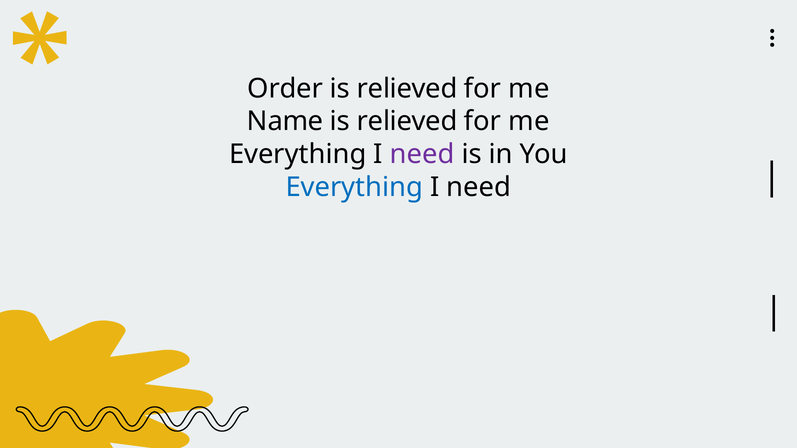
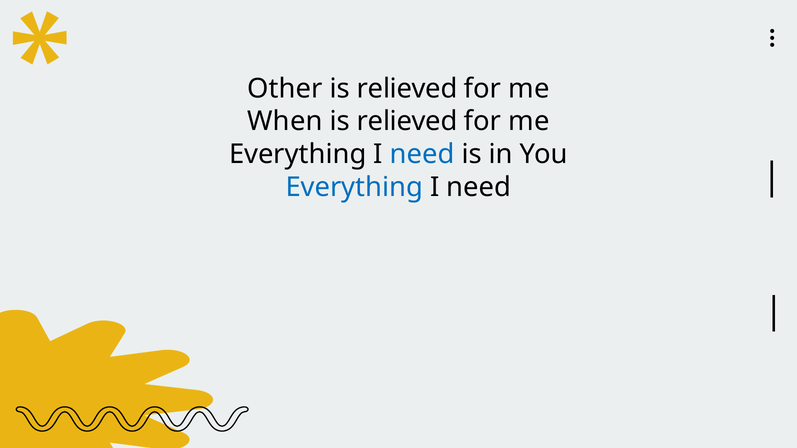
Order: Order -> Other (285, 89)
Name: Name -> When (285, 121)
need colour: purple -> blue (422, 154)
